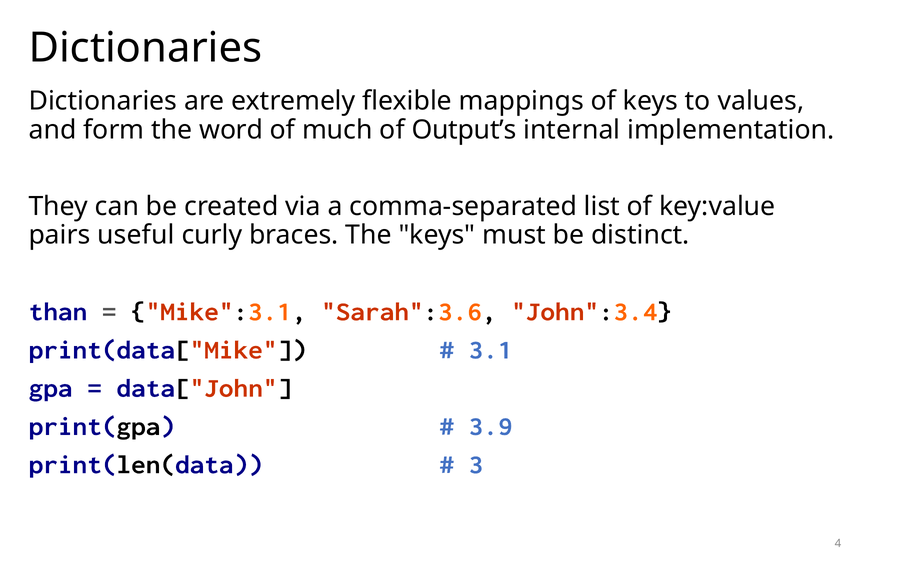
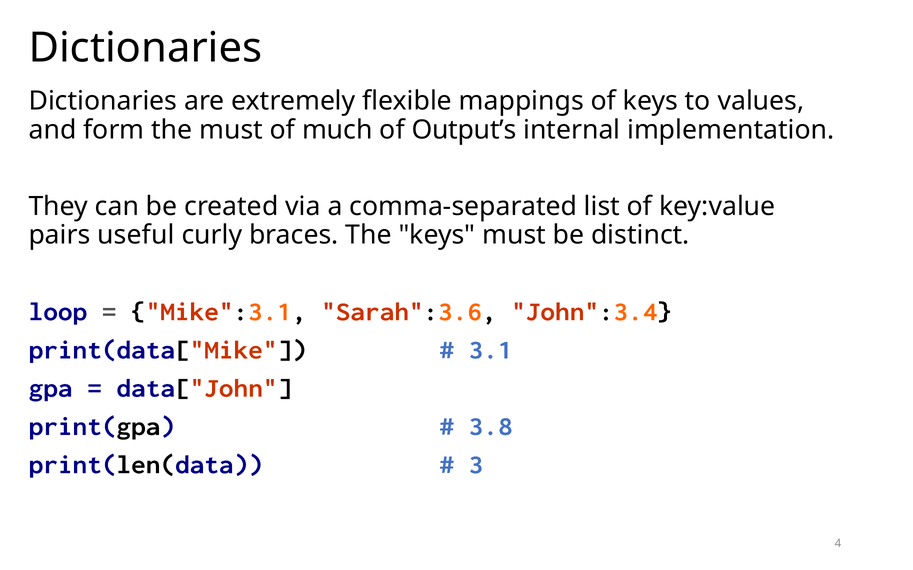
the word: word -> must (231, 130)
than: than -> loop (58, 312)
3.9: 3.9 -> 3.8 (491, 427)
